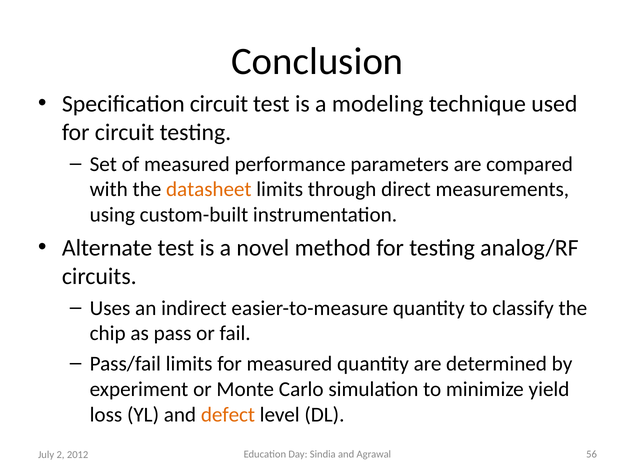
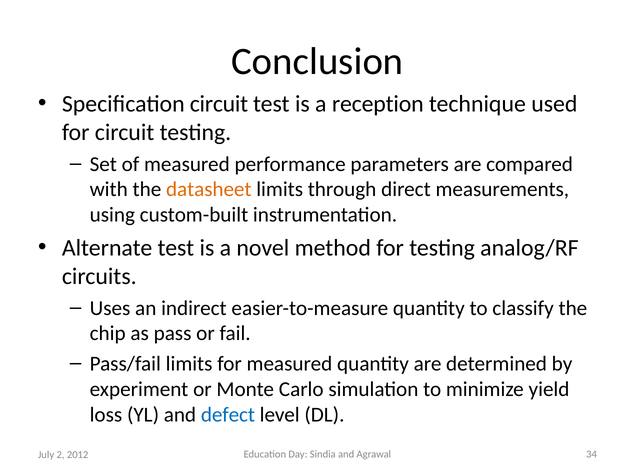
modeling: modeling -> reception (378, 104)
defect colour: orange -> blue (228, 415)
56: 56 -> 34 (592, 455)
